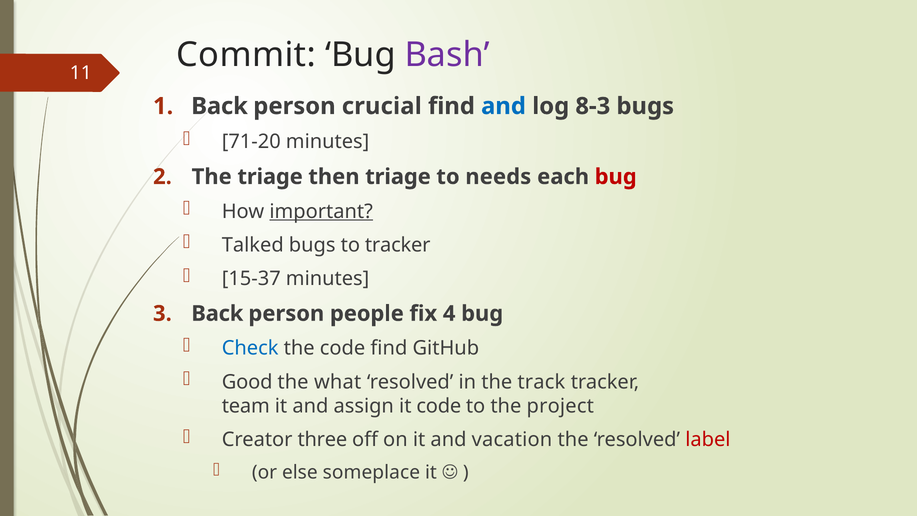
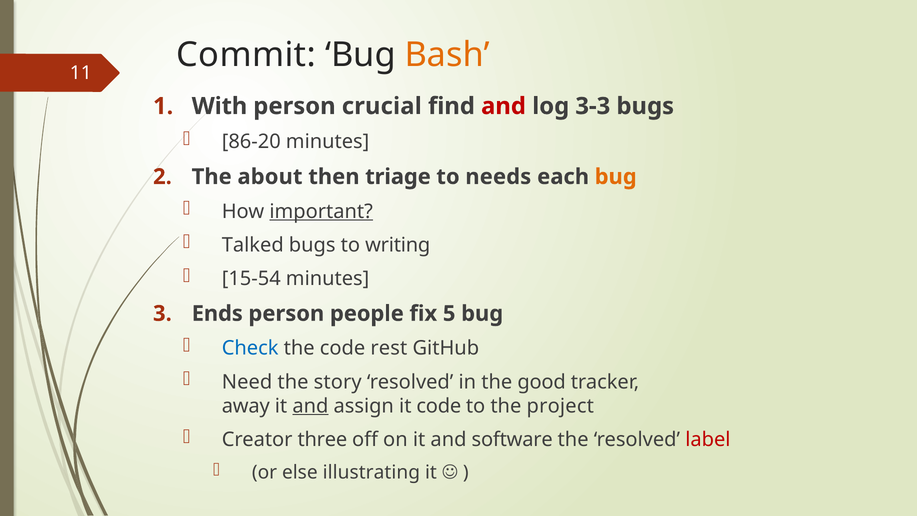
Bash colour: purple -> orange (447, 55)
1 Back: Back -> With (219, 106)
and colour: blue -> red (504, 106)
8-3: 8-3 -> 3-3 (593, 106)
71-20: 71-20 -> 86-20 (251, 142)
The triage: triage -> about (270, 177)
bug colour: red -> orange (616, 177)
to tracker: tracker -> writing (398, 245)
15-37: 15-37 -> 15-54 (251, 279)
Back: Back -> Ends (217, 314)
4: 4 -> 5 (449, 314)
code find: find -> rest (389, 348)
Good: Good -> Need (247, 382)
what: what -> story (338, 382)
track: track -> good (542, 382)
team: team -> away (246, 406)
and underline: none -> present (310, 406)
vacation: vacation -> software (512, 439)
someplace: someplace -> illustrating (371, 472)
